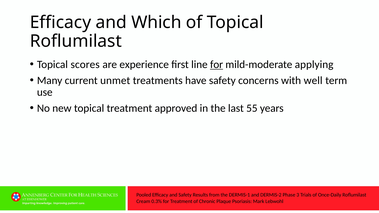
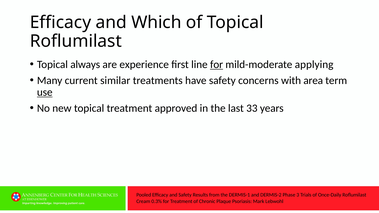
scores: scores -> always (85, 65)
unmet: unmet -> similar (115, 80)
well: well -> area (313, 80)
use underline: none -> present (45, 92)
55: 55 -> 33 (252, 108)
